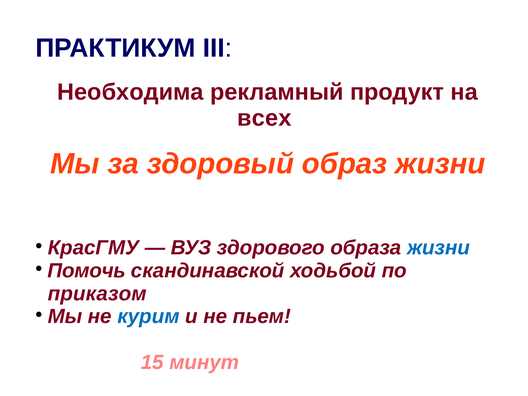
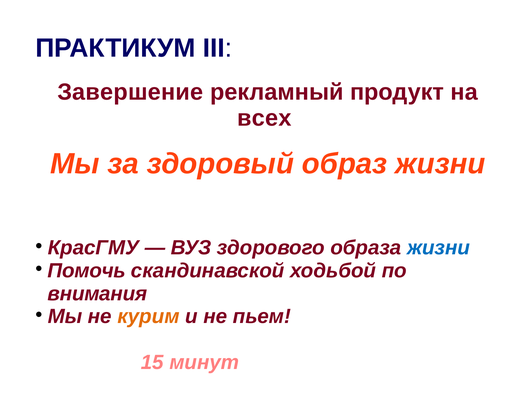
Необходима: Необходима -> Завершение (130, 92)
приказом: приказом -> внимания (97, 294)
курим colour: blue -> orange (148, 317)
